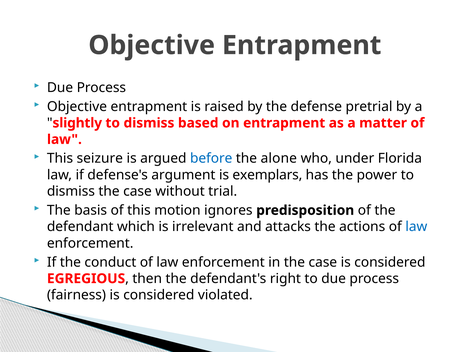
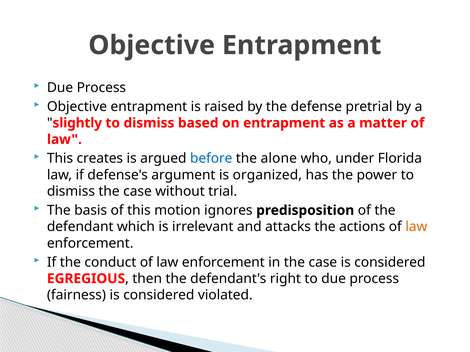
seizure: seizure -> creates (100, 159)
exemplars: exemplars -> organized (267, 175)
law colour: blue -> orange (416, 227)
